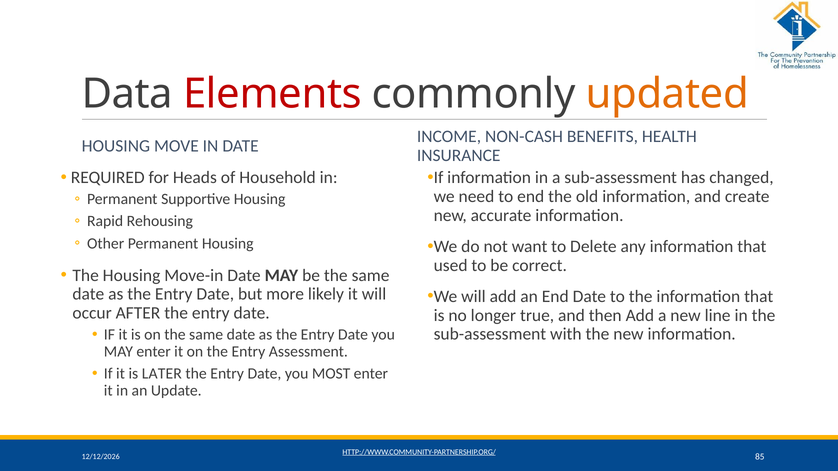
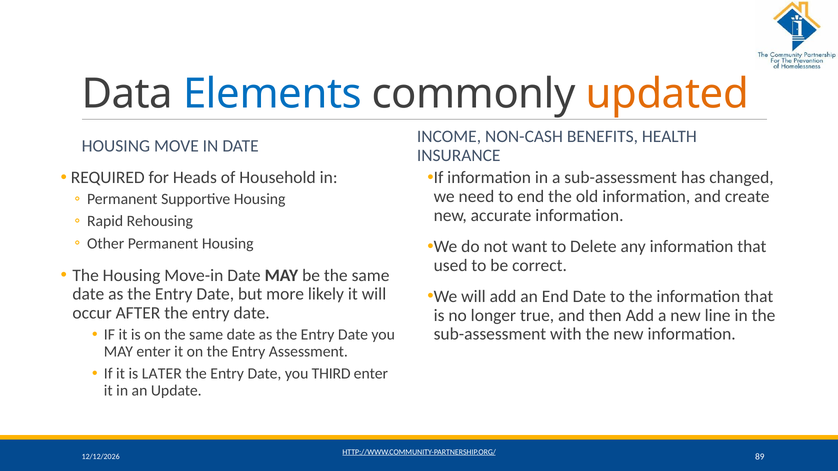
Elements colour: red -> blue (272, 94)
MOST: MOST -> THIRD (331, 374)
85: 85 -> 89 (760, 457)
